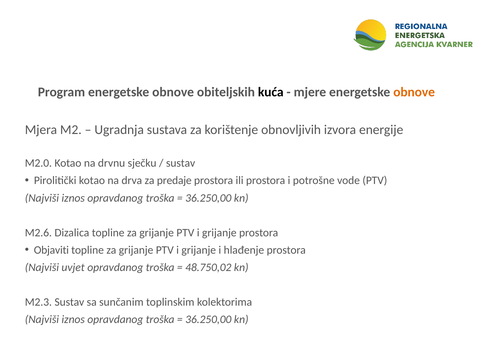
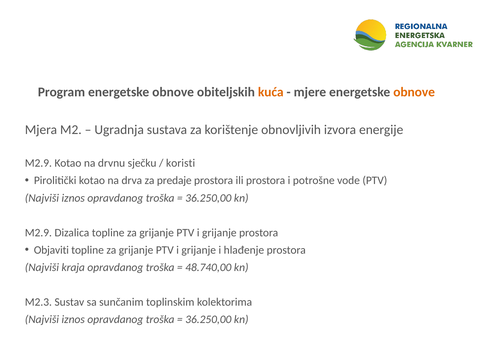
kuća colour: black -> orange (271, 92)
M2.0: M2.0 -> M2.9 (38, 163)
sustav: sustav -> koristi (181, 163)
M2.6: M2.6 -> M2.9 (38, 232)
uvjet: uvjet -> kraja (73, 267)
48.750,02: 48.750,02 -> 48.740,00 (208, 267)
